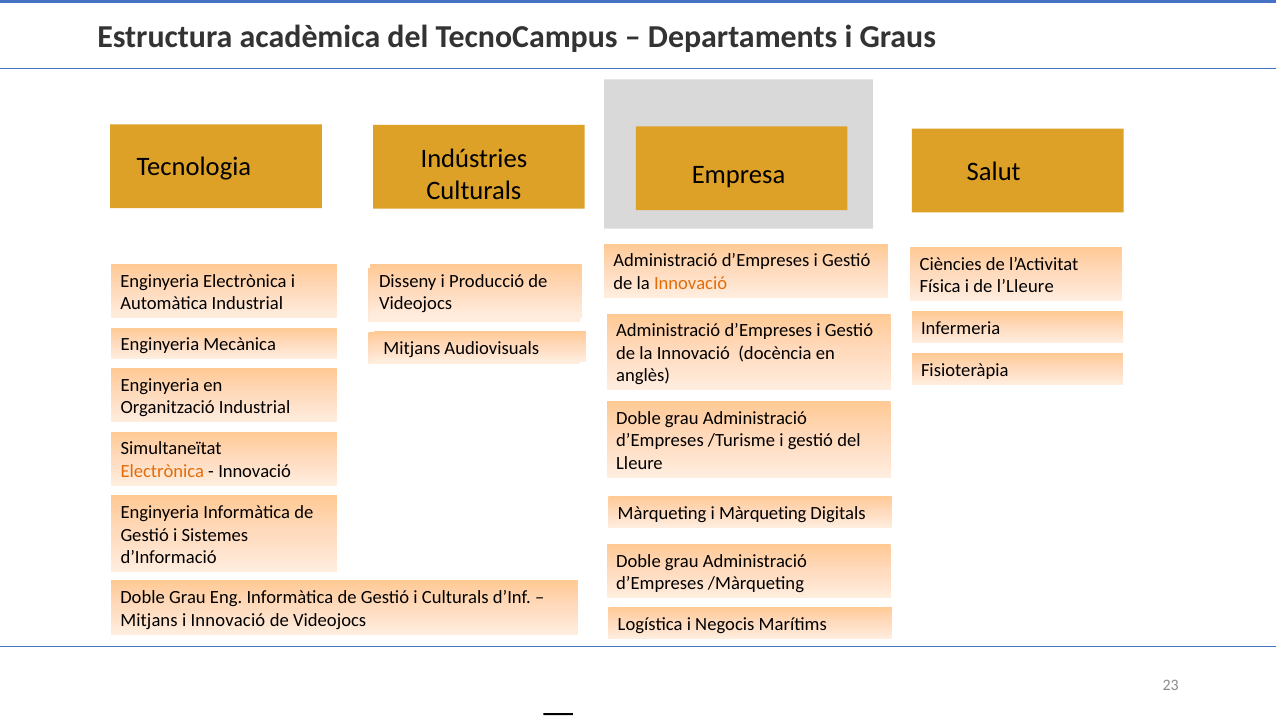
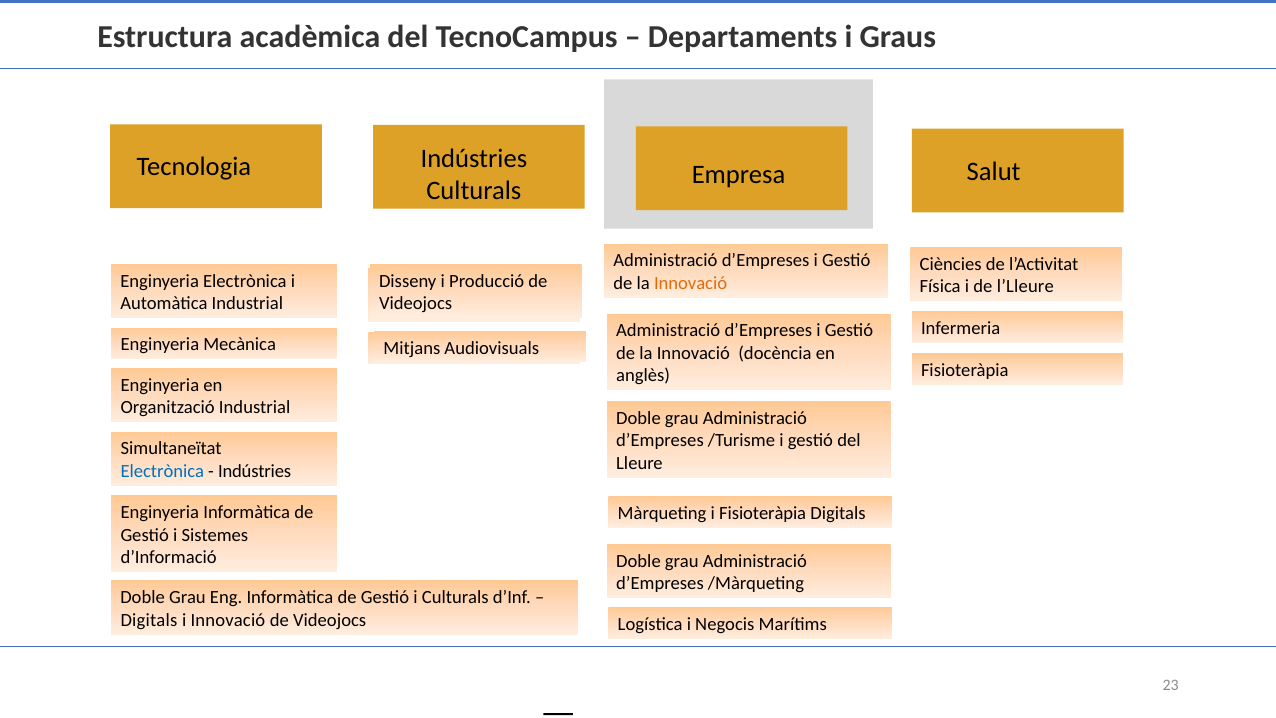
Electrònica colour: orange -> blue (162, 471)
Innovació: Innovació -> Indústries (255, 471)
i Màrqueting: Màrqueting -> Fisioteràpia (763, 513)
Mitjans: Mitjans -> Digitals (149, 620)
